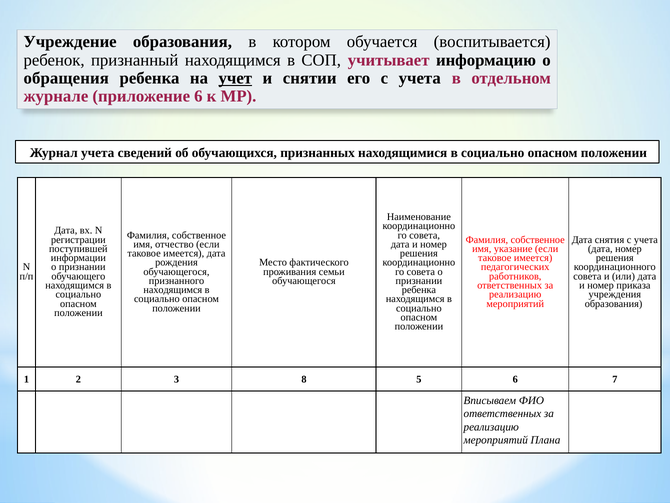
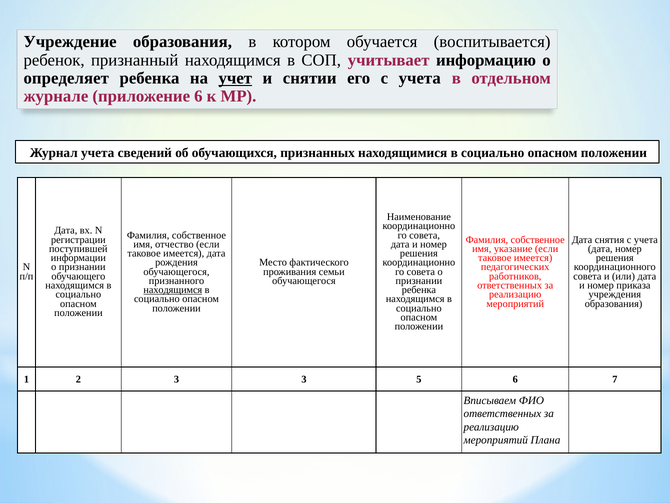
обращения: обращения -> определяет (66, 78)
находящимся underline: none -> present (173, 290)
3 8: 8 -> 3 (304, 379)
